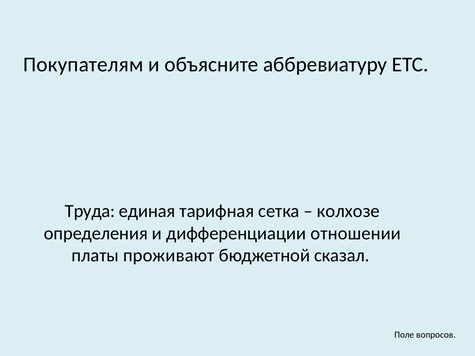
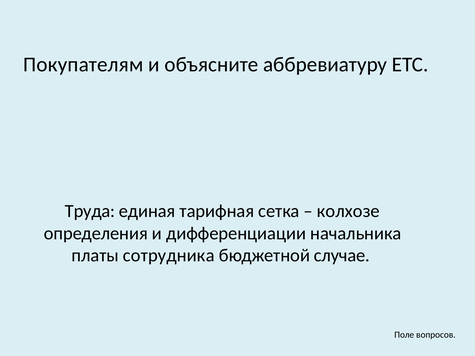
отношении: отношении -> начальника (356, 234)
проживают: проживают -> сотрудника (169, 256)
сказал: сказал -> случае (342, 256)
